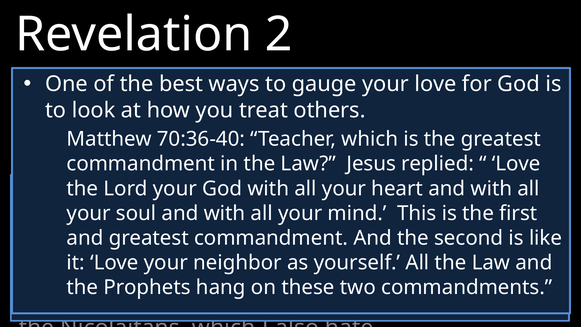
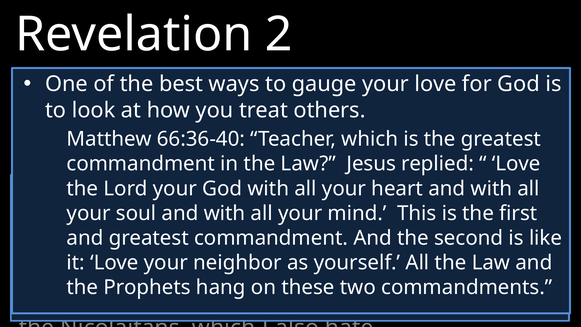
70:36-40: 70:36-40 -> 66:36-40 (201, 139)
